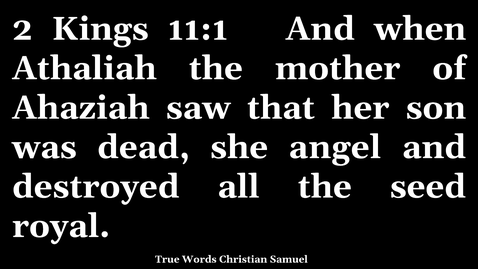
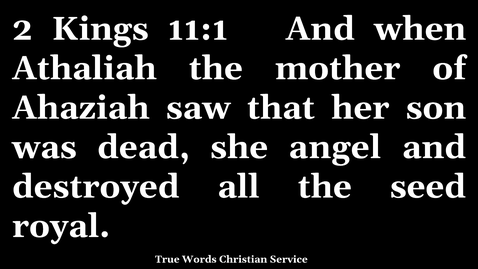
Samuel: Samuel -> Service (289, 259)
